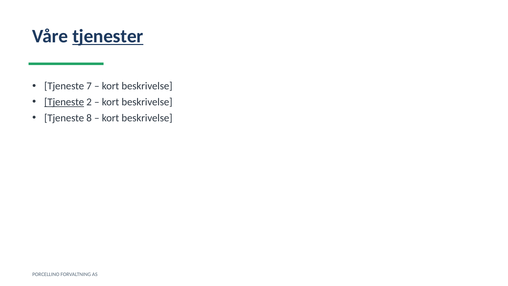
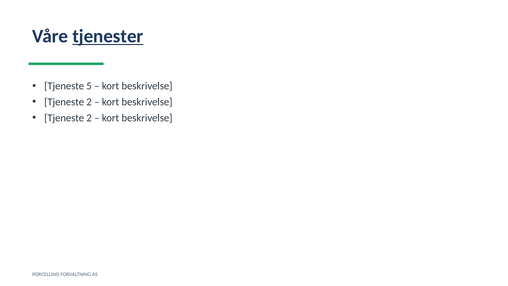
7: 7 -> 5 (89, 86)
Tjeneste underline: present -> none (64, 102)
8: 8 -> 2 (89, 118)
